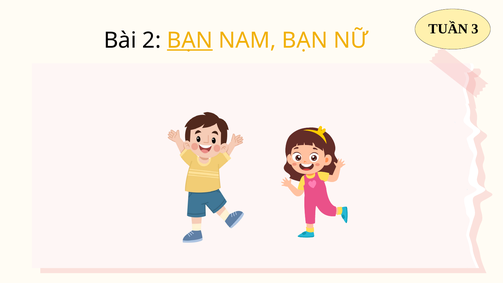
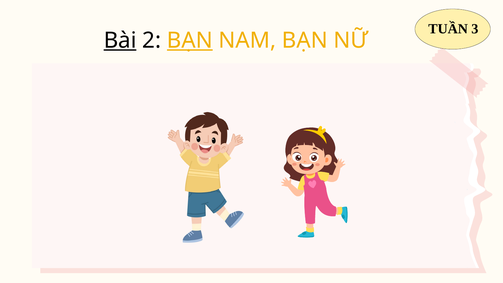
Bài underline: none -> present (120, 41)
